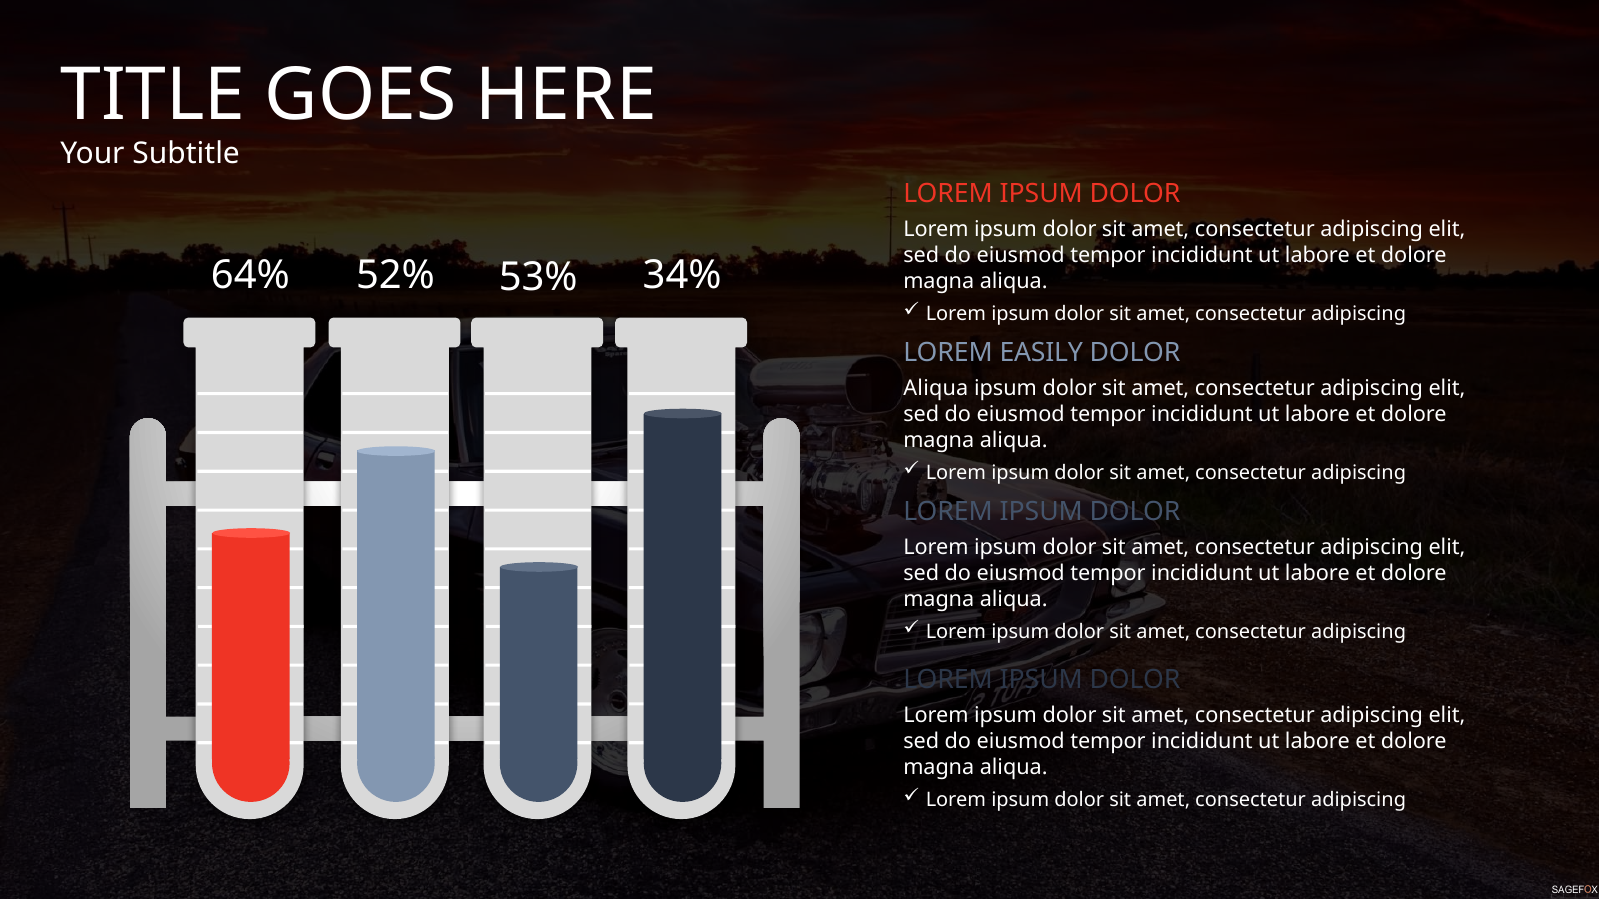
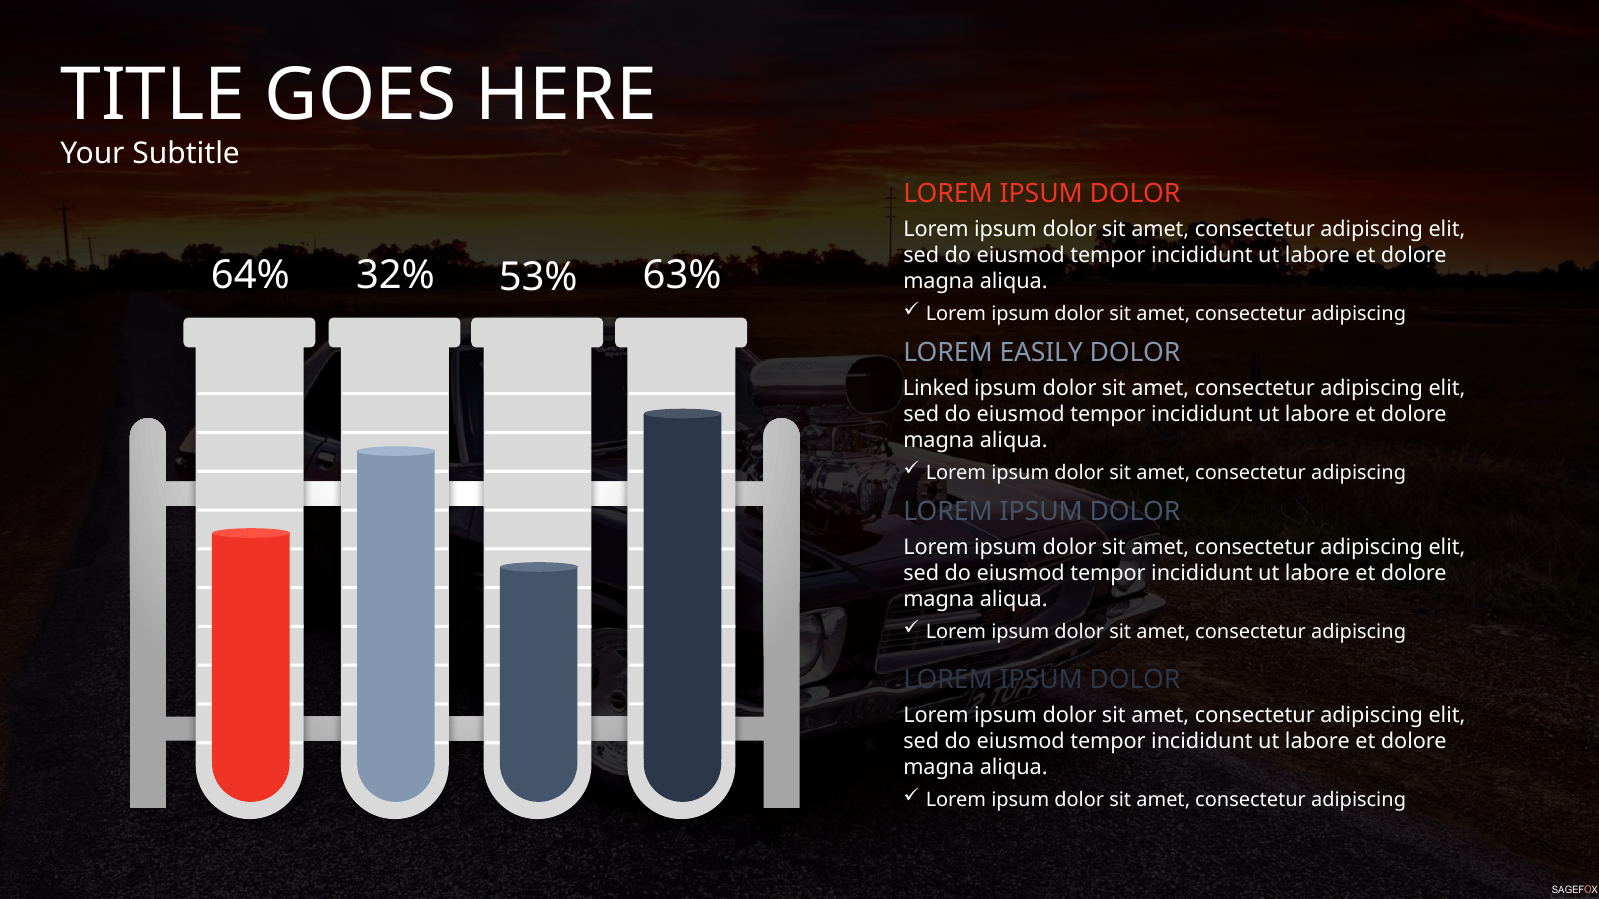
52%: 52% -> 32% (396, 276)
34%: 34% -> 63% (682, 276)
Aliqua: Aliqua -> Linked (936, 388)
